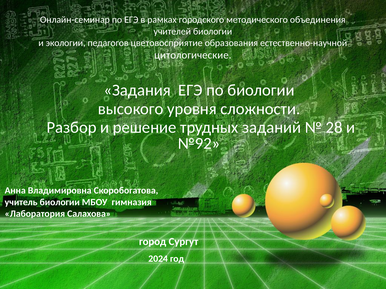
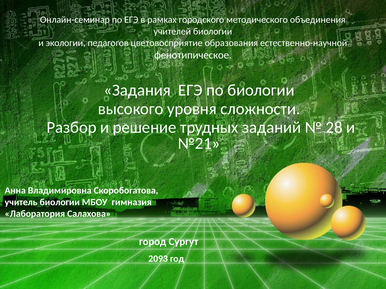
цитологические: цитологические -> фенотипическое (193, 55)
№92: №92 -> №21 (199, 144)
2024: 2024 -> 2093 (158, 259)
